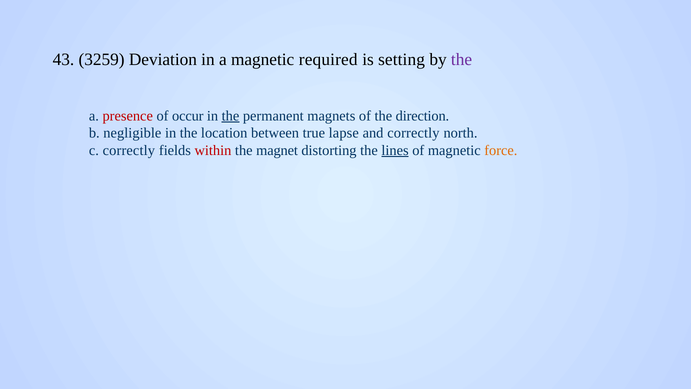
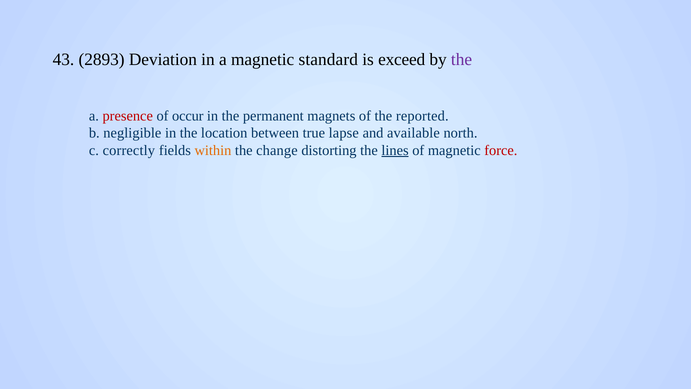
3259: 3259 -> 2893 (102, 59)
required: required -> standard (328, 59)
setting: setting -> exceed (402, 59)
the underline: present -> none (231, 116)
direction: direction -> reported (422, 116)
and correctly: correctly -> available (413, 133)
within colour: red -> orange (213, 150)
magnet: magnet -> change (277, 150)
force colour: orange -> red (501, 150)
